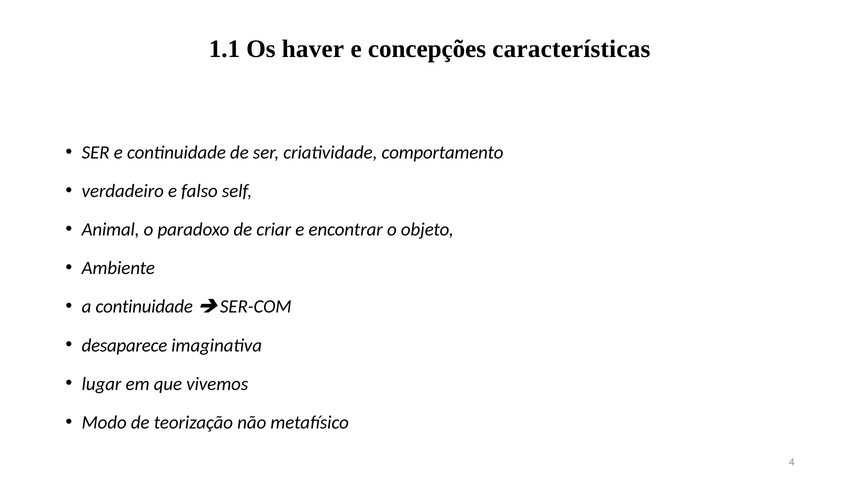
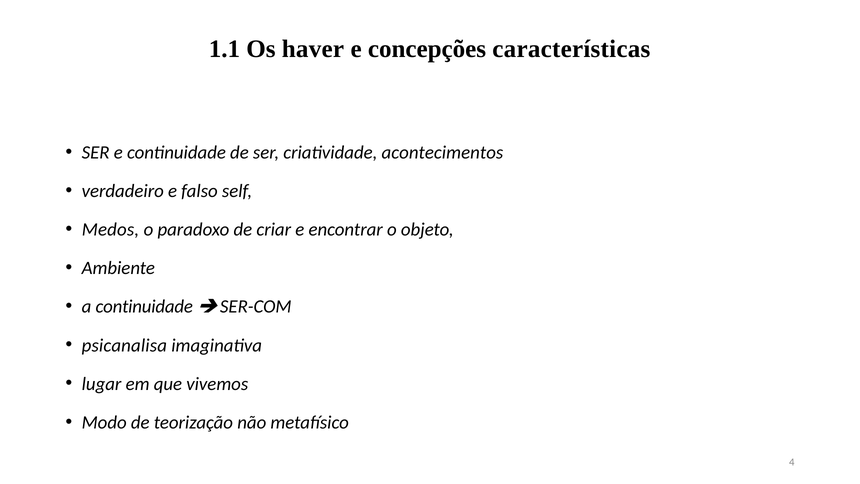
comportamento: comportamento -> acontecimentos (442, 152)
Animal: Animal -> Medos (110, 230)
desaparece: desaparece -> psicanalisa (124, 345)
